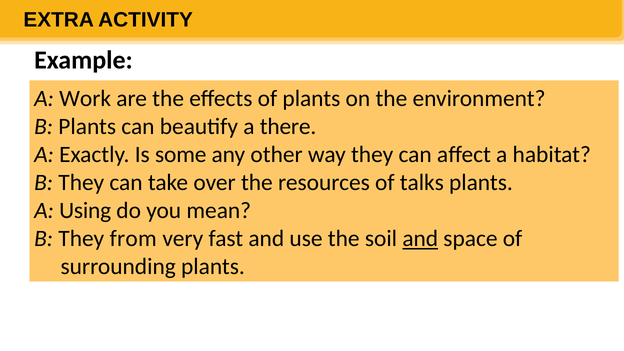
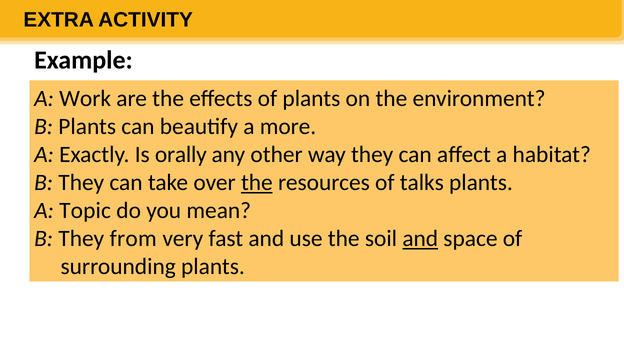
there: there -> more (288, 126)
some: some -> orally (181, 154)
the underline: none -> present (257, 183)
Using: Using -> Topic (85, 211)
